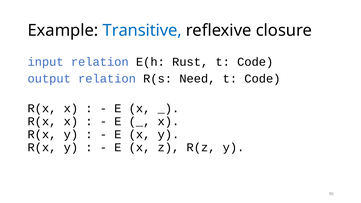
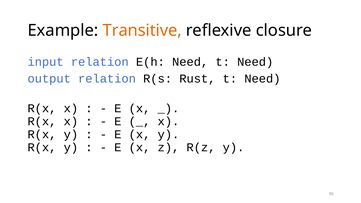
Transitive colour: blue -> orange (142, 30)
E(h Rust: Rust -> Need (190, 62)
Code: Code -> Need (255, 62)
Need: Need -> Rust (197, 79)
Code: Code -> Need (262, 79)
